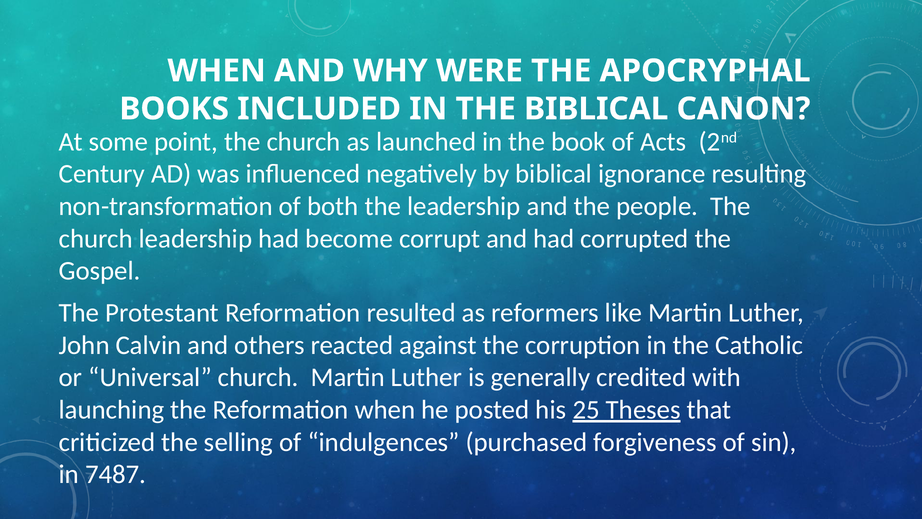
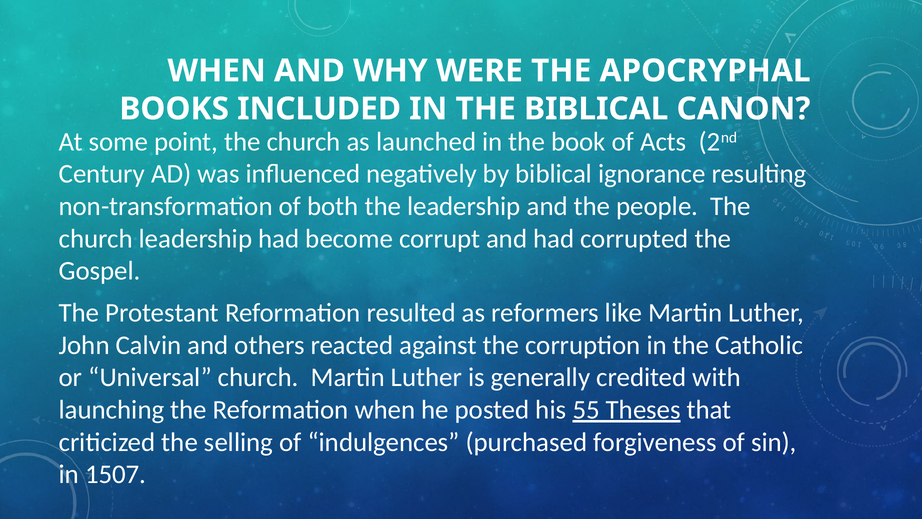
25: 25 -> 55 (586, 410)
7487: 7487 -> 1507 (116, 474)
